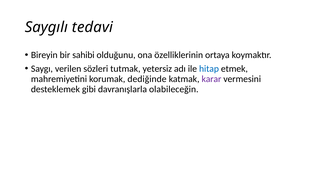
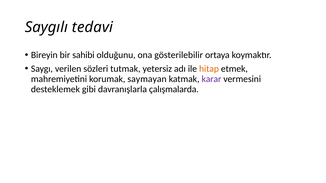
özelliklerinin: özelliklerinin -> gösterilebilir (179, 55)
hitap colour: blue -> orange (209, 69)
dediğinde: dediğinde -> saymayan (147, 79)
olabileceğin: olabileceğin -> çalışmalarda (174, 89)
